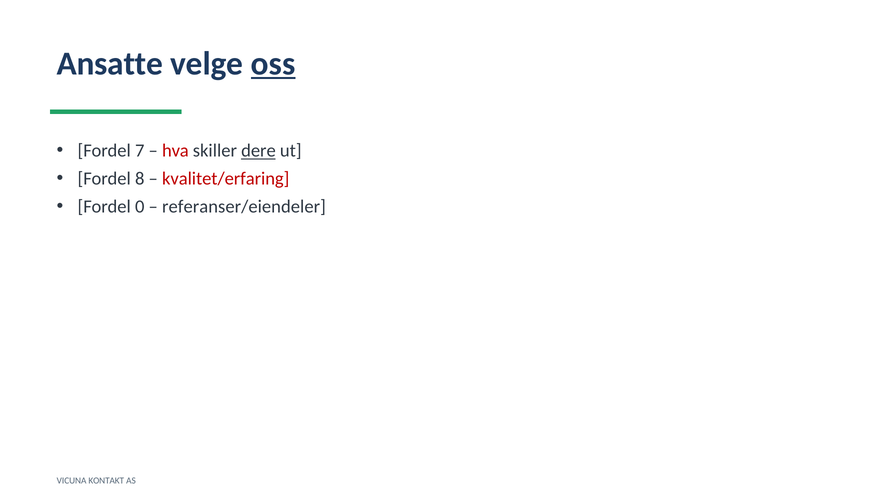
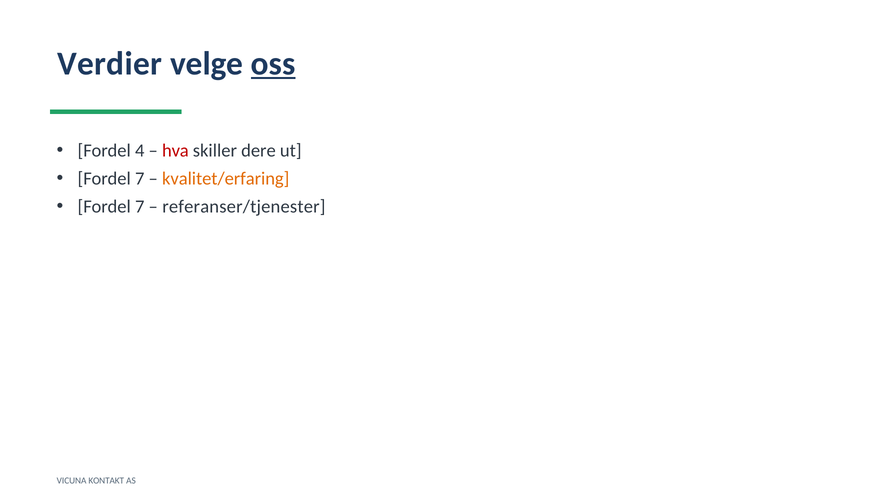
Ansatte: Ansatte -> Verdier (110, 64)
7: 7 -> 4 (140, 151)
dere underline: present -> none (258, 151)
8: 8 -> 7 (140, 179)
kvalitet/erfaring colour: red -> orange (226, 179)
0: 0 -> 7 (140, 207)
referanser/eiendeler: referanser/eiendeler -> referanser/tjenester (244, 207)
